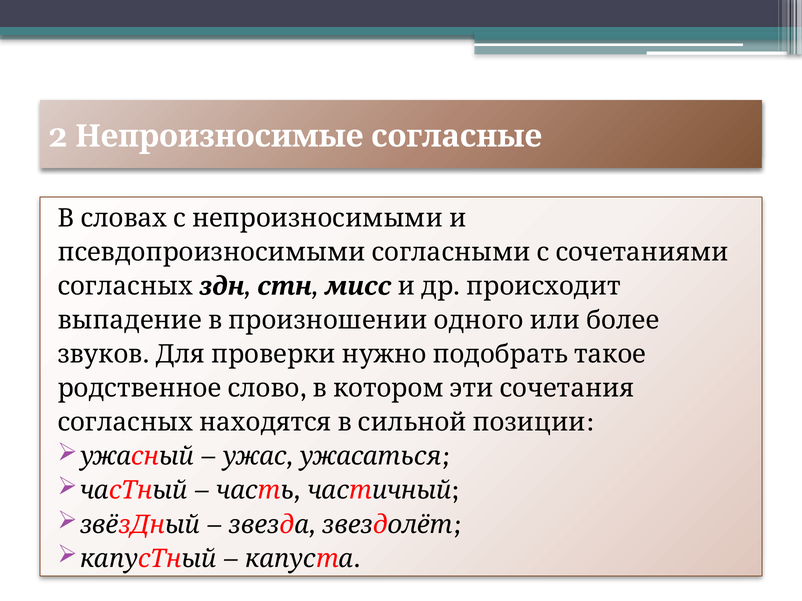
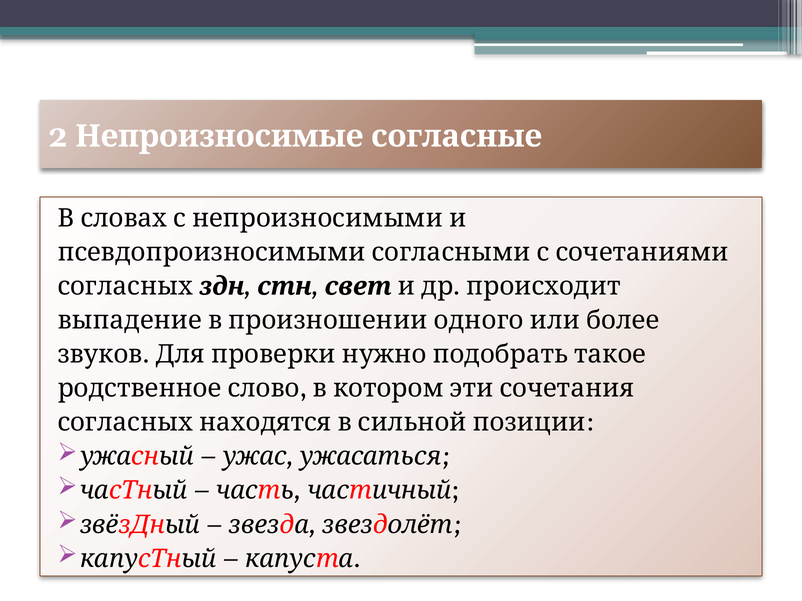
мисс: мисс -> свет (358, 287)
